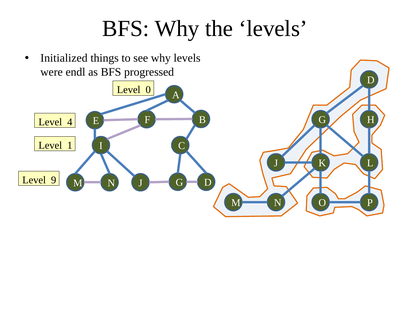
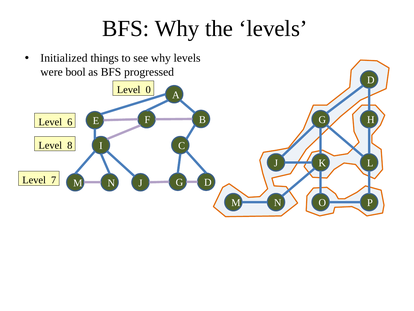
endl: endl -> bool (76, 72)
4: 4 -> 6 (70, 122)
1: 1 -> 8 (70, 145)
9: 9 -> 7 (54, 180)
